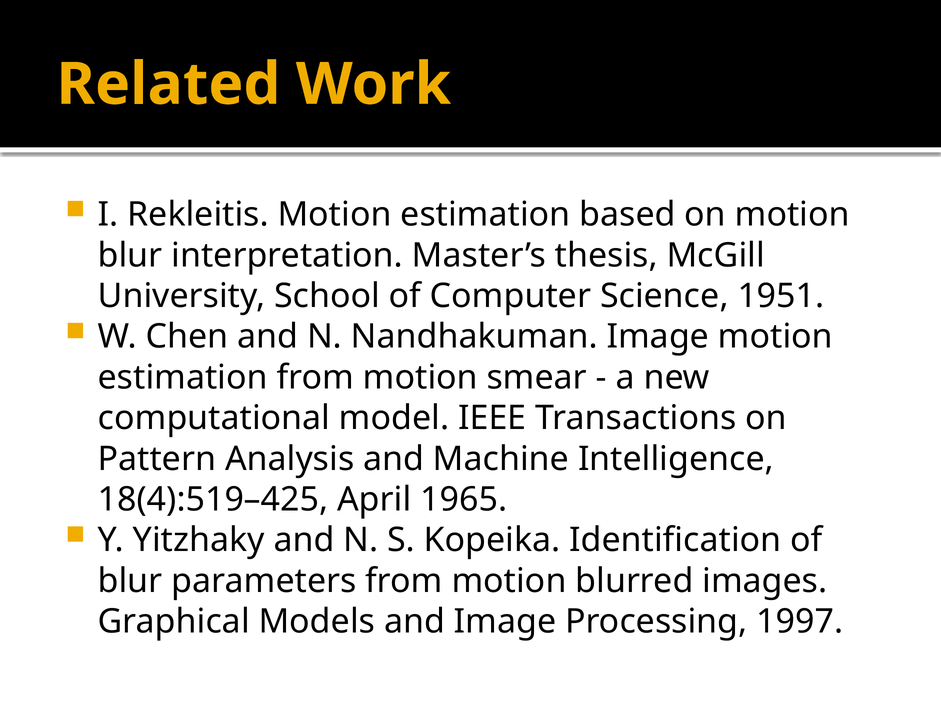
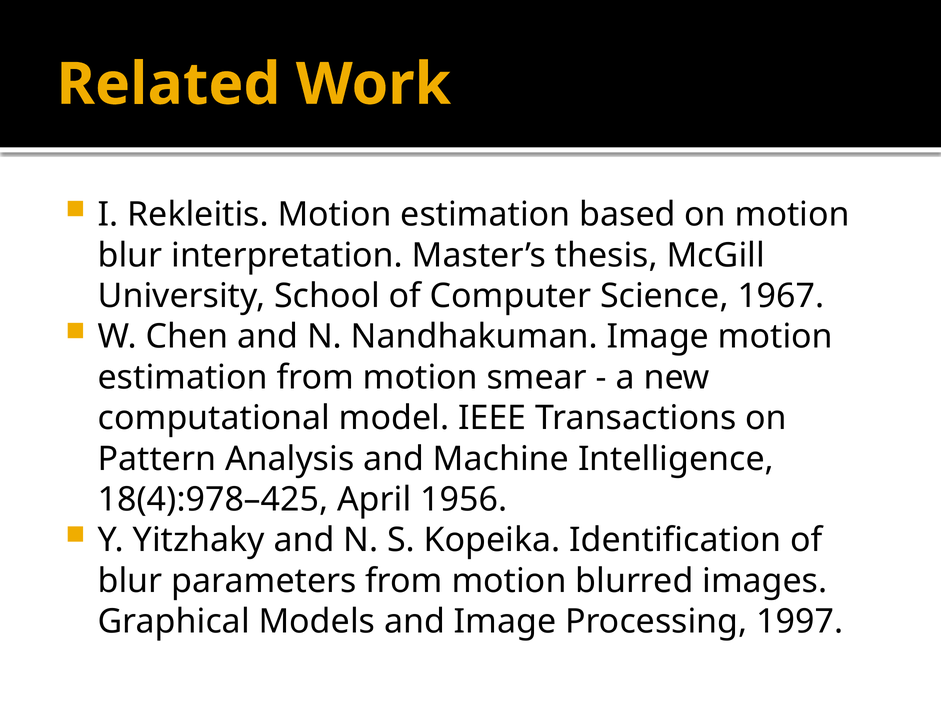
1951: 1951 -> 1967 (781, 296)
18(4):519–425: 18(4):519–425 -> 18(4):978–425 (213, 500)
1965: 1965 -> 1956 (464, 500)
